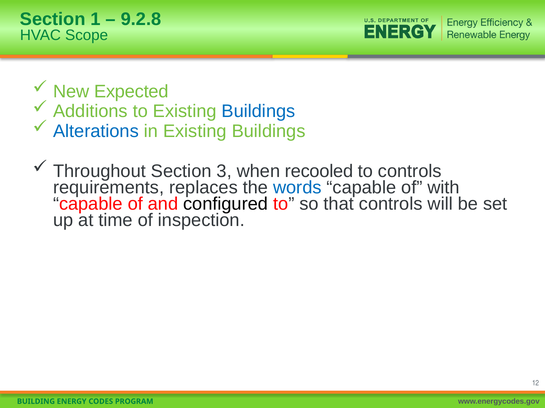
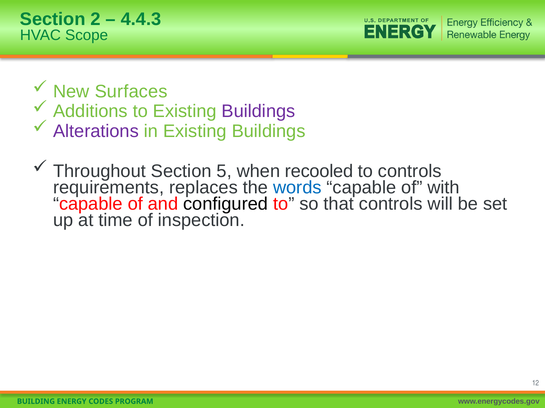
1: 1 -> 2 (96, 19)
9.2.8: 9.2.8 -> 4.4.3 (141, 19)
Expected: Expected -> Surfaces (131, 92)
Buildings colour: blue -> purple (258, 112)
Alterations colour: blue -> purple (96, 132)
3: 3 -> 5 (224, 171)
